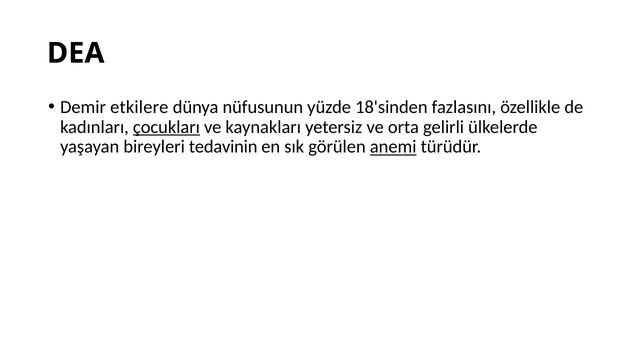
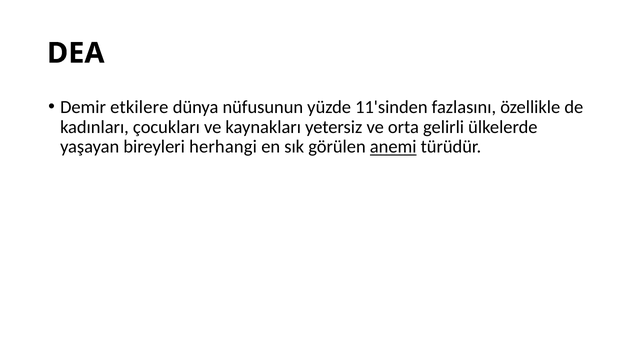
18'sinden: 18'sinden -> 11'sinden (391, 107)
çocukları underline: present -> none (166, 127)
tedavinin: tedavinin -> herhangi (223, 147)
